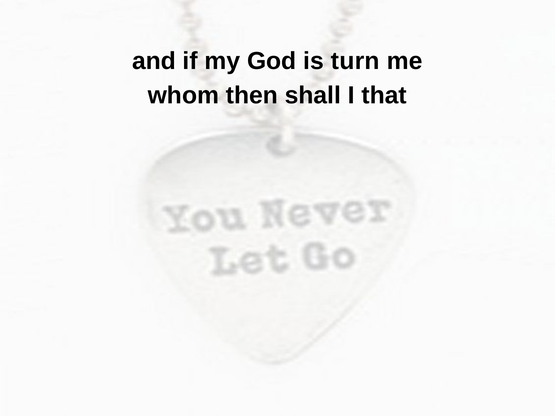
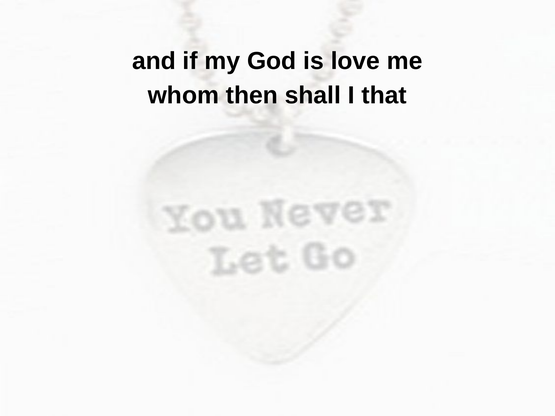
turn: turn -> love (355, 61)
